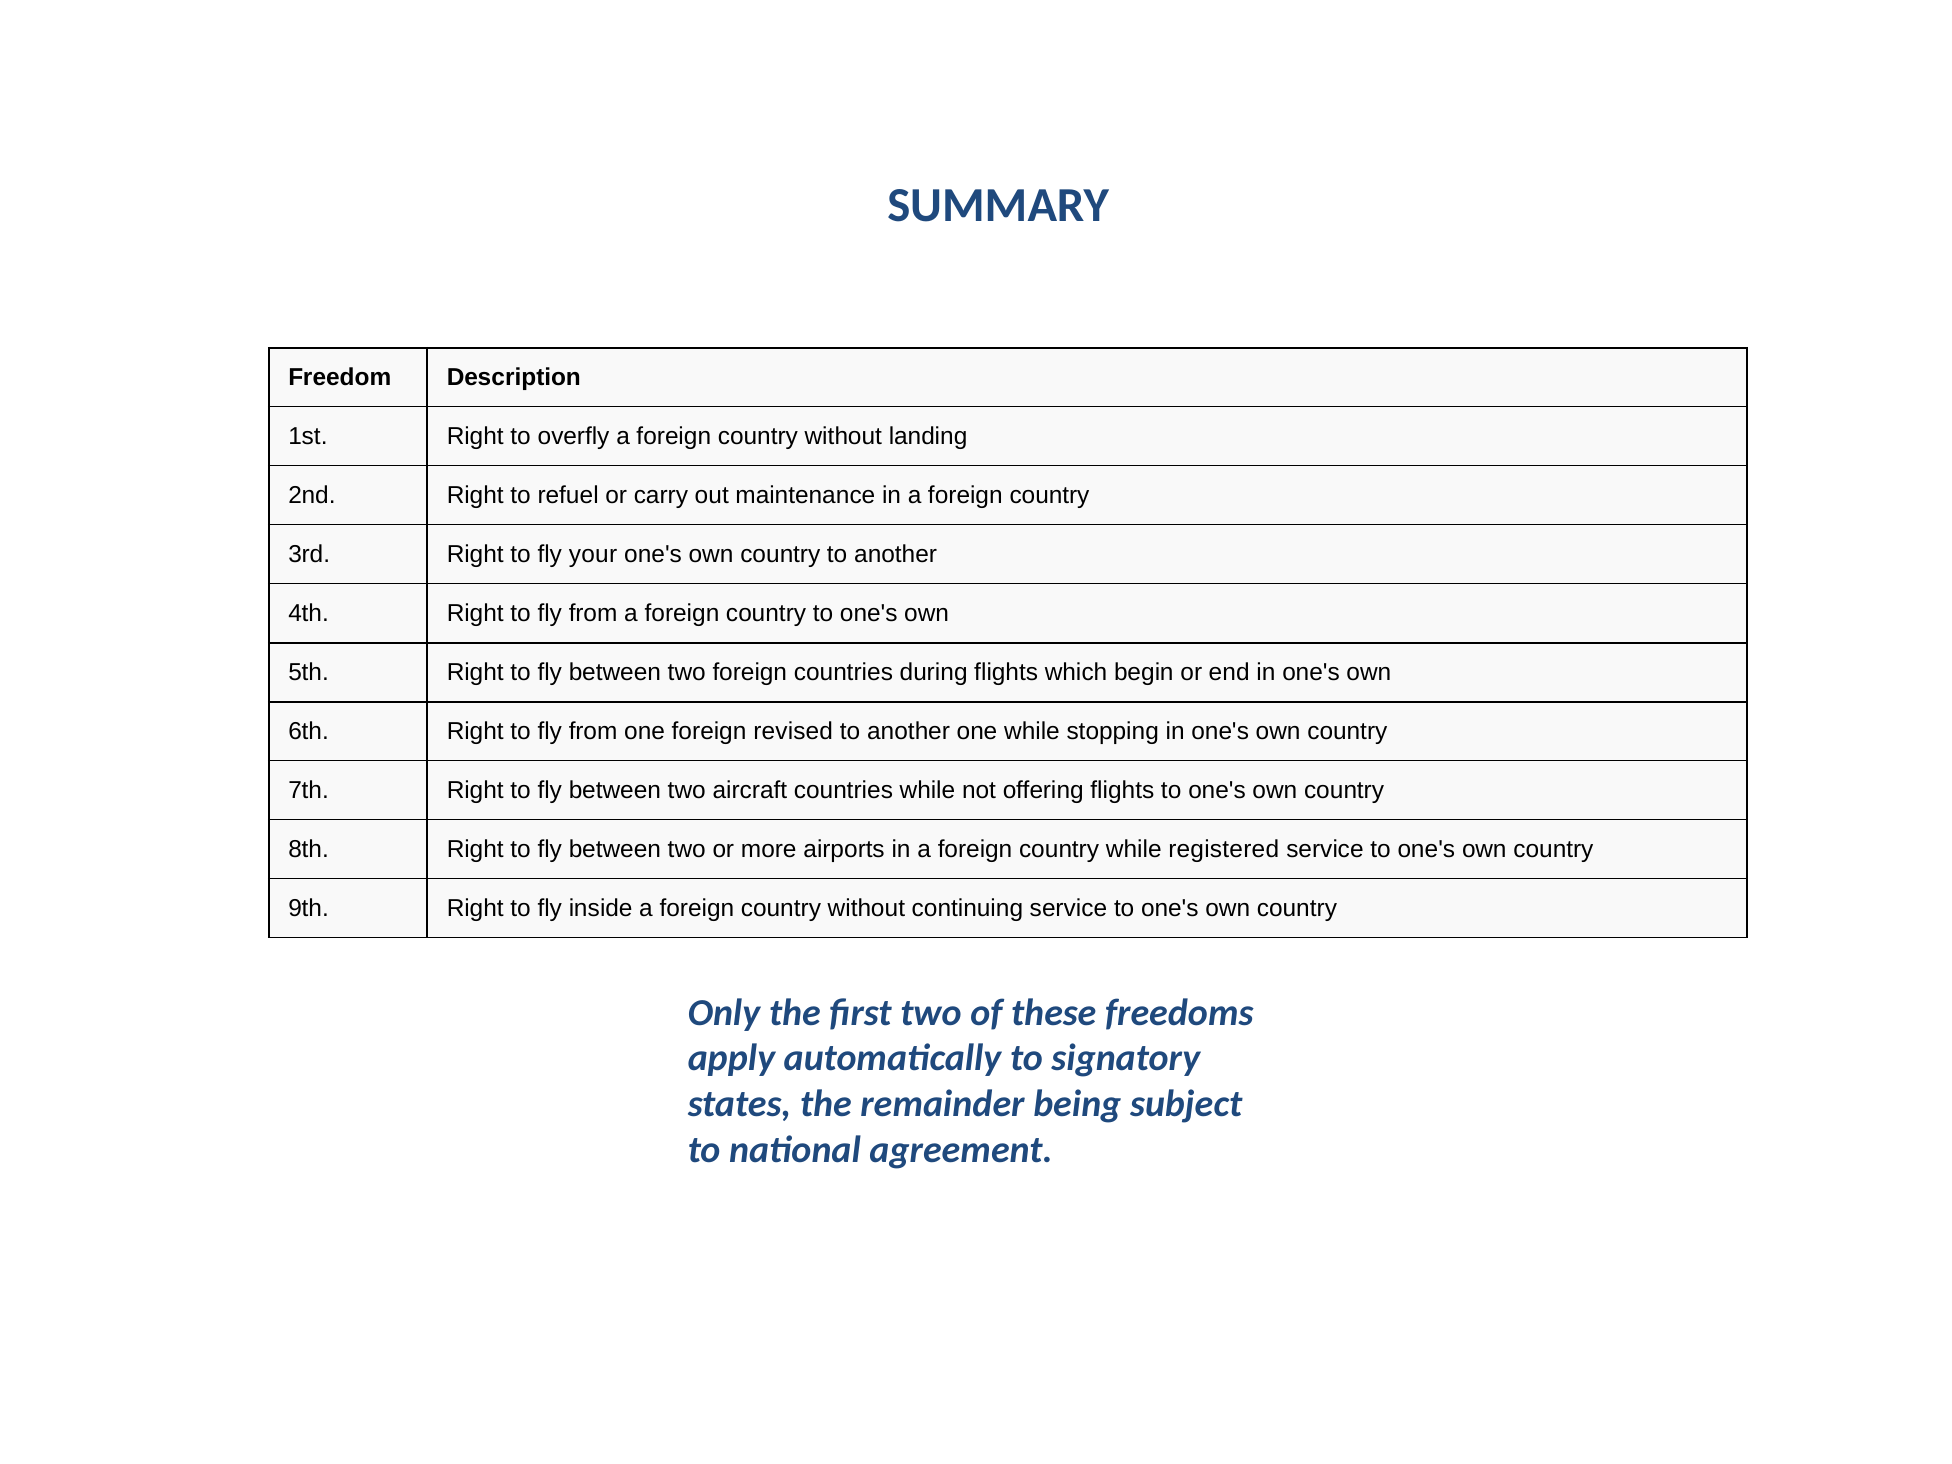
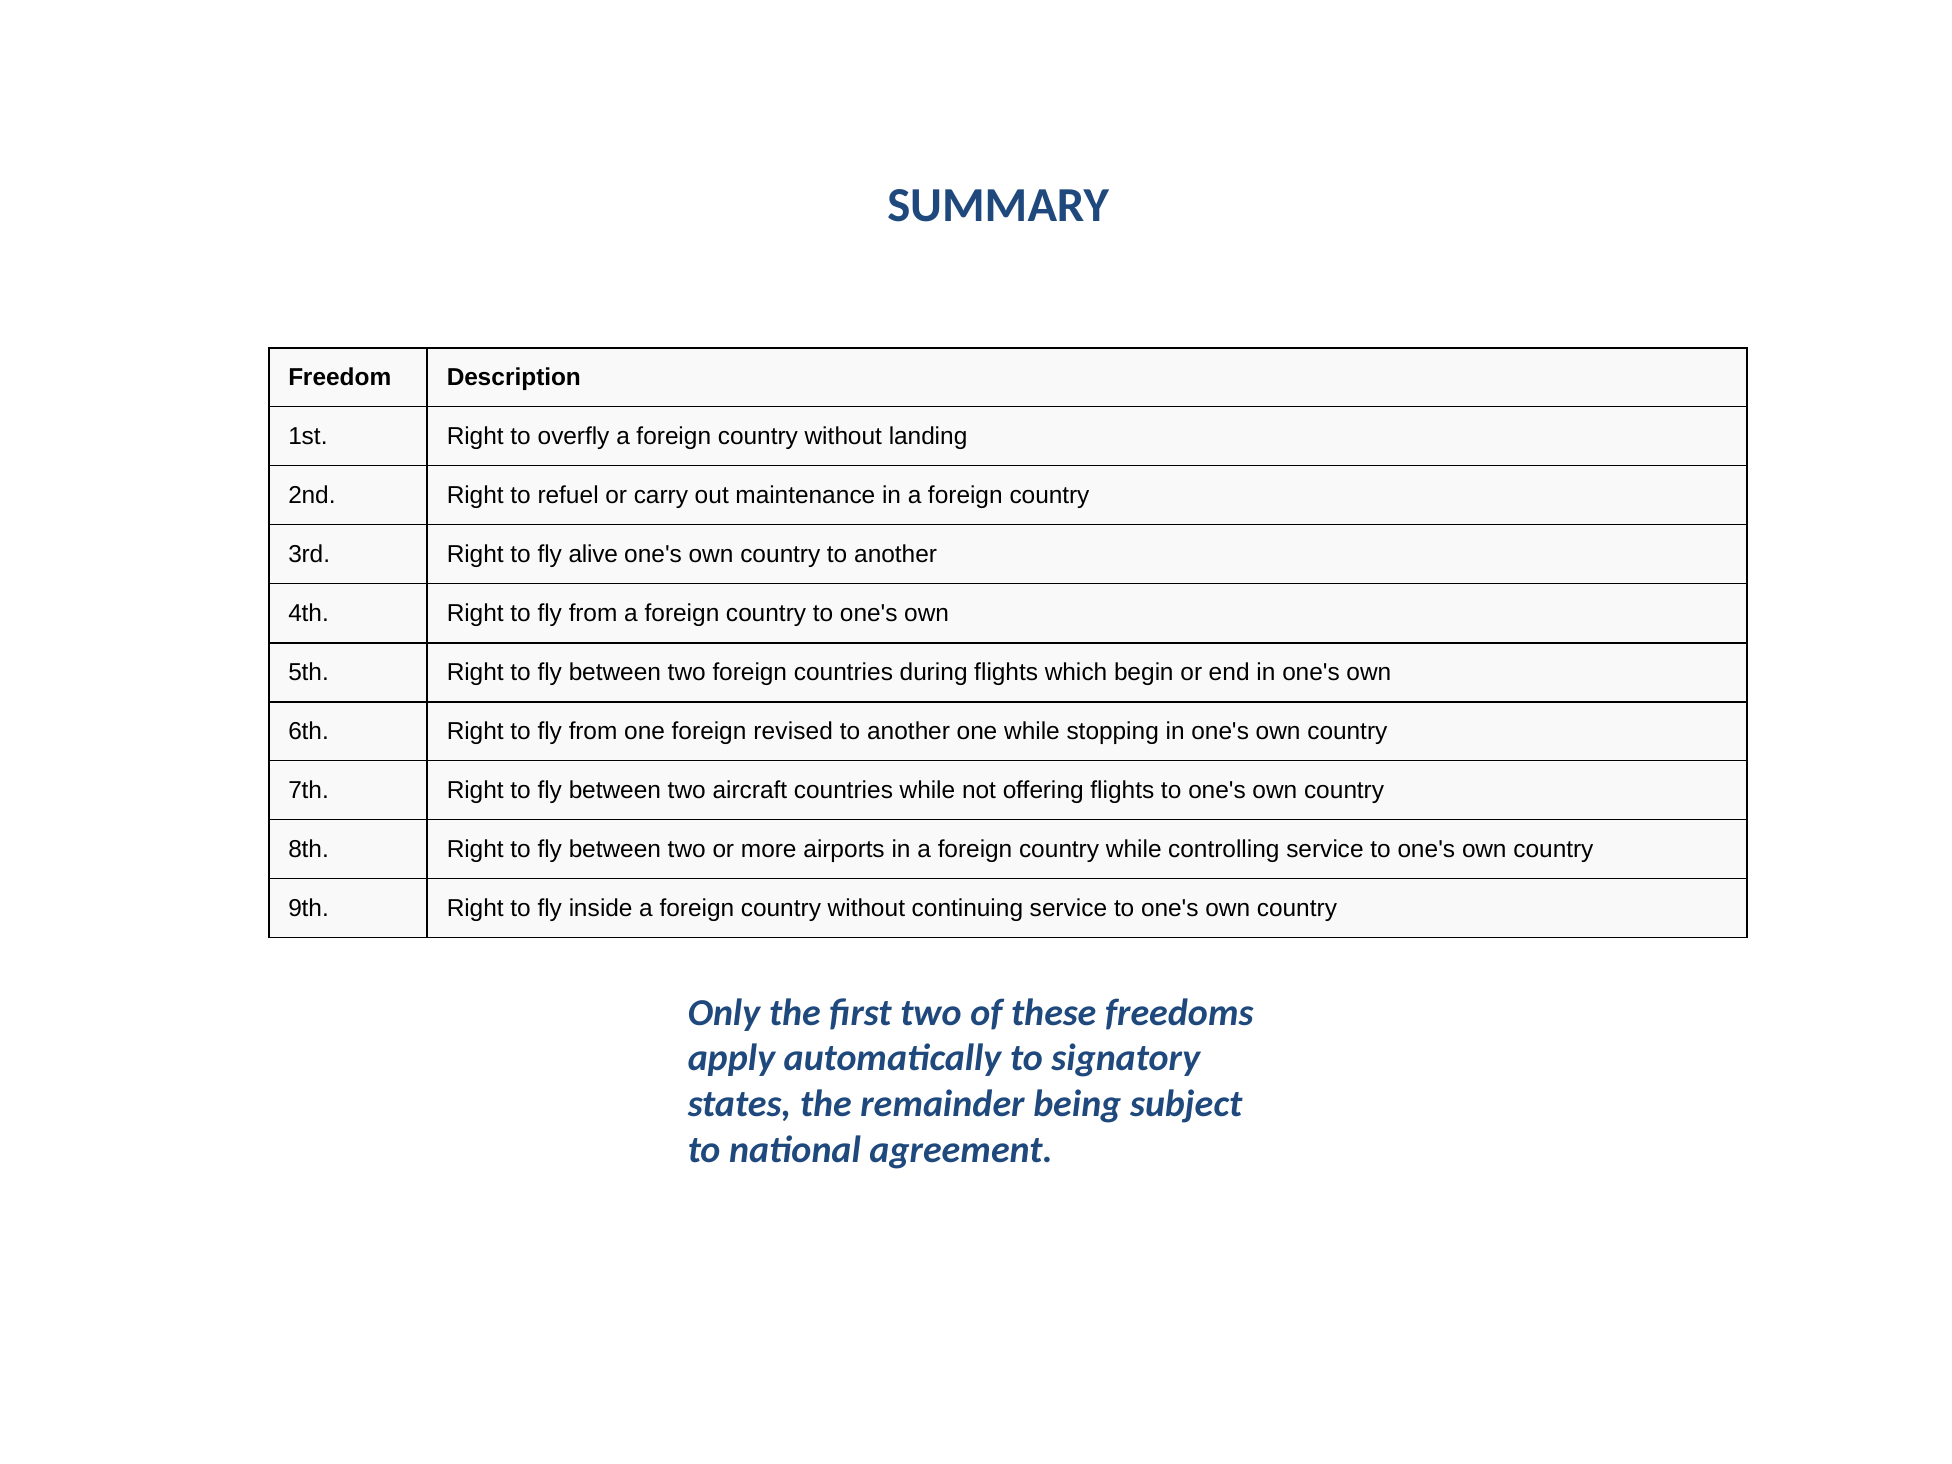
your: your -> alive (593, 554)
registered: registered -> controlling (1224, 849)
